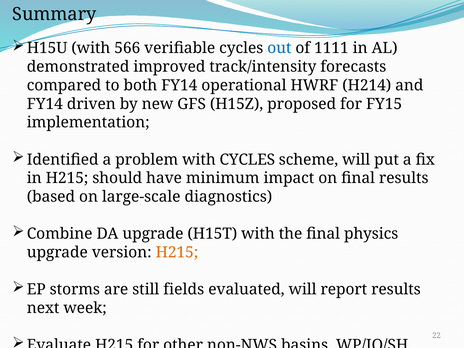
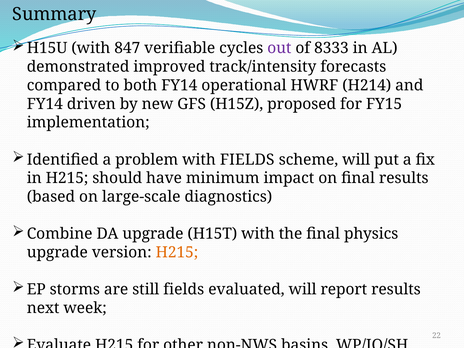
566: 566 -> 847 (127, 48)
out colour: blue -> purple (279, 48)
1111: 1111 -> 8333 (331, 48)
with CYCLES: CYCLES -> FIELDS (247, 160)
